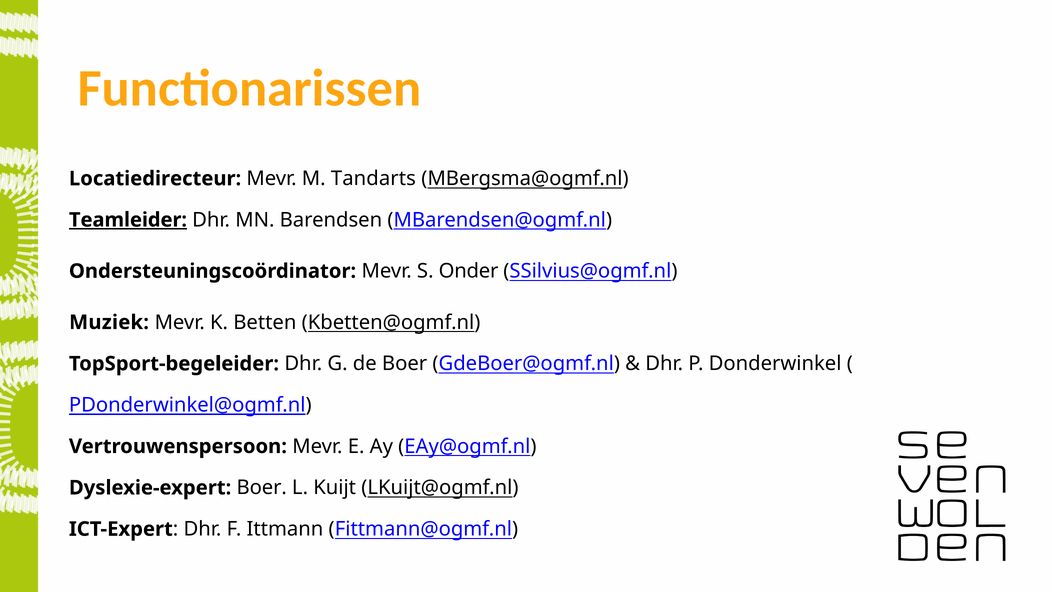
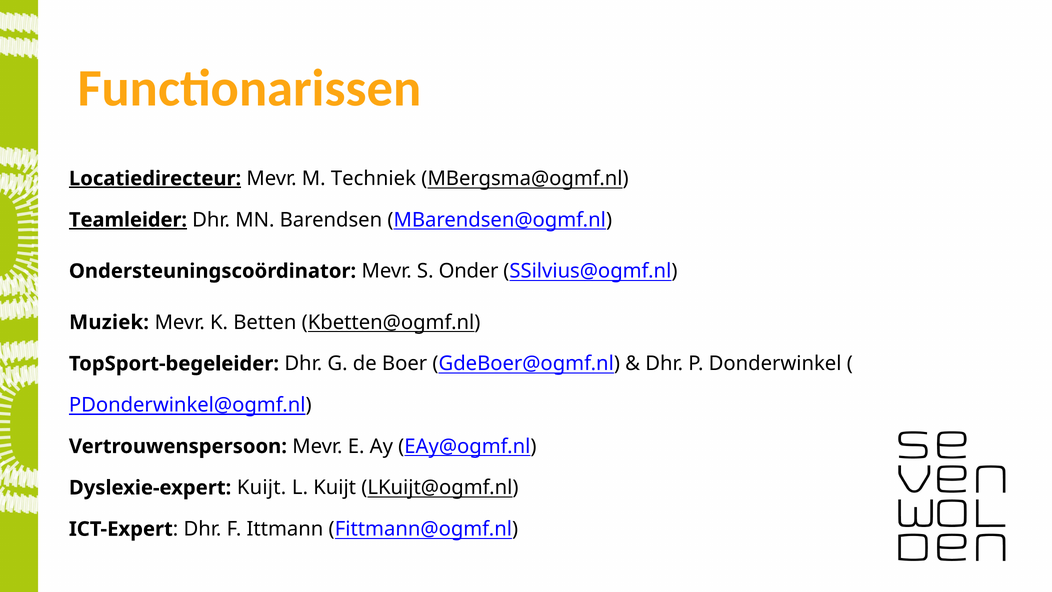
Locatiedirecteur underline: none -> present (155, 179)
Tandarts: Tandarts -> Techniek (373, 179)
Dyslexie-expert Boer: Boer -> Kuijt (262, 488)
